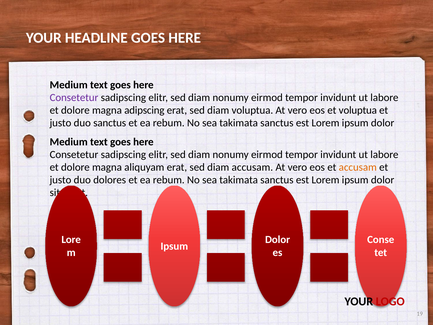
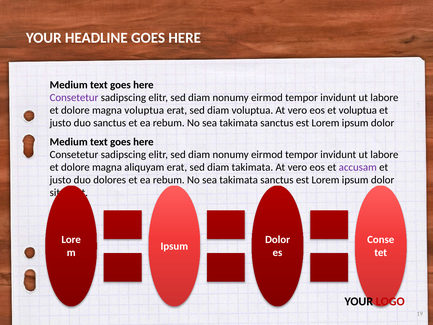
magna adipscing: adipscing -> voluptua (144, 110)
diam accusam: accusam -> takimata (252, 167)
accusam colour: orange -> purple (358, 167)
